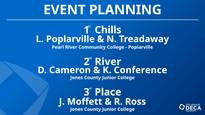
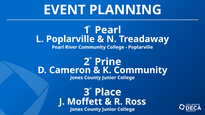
1 Chills: Chills -> Pearl (108, 30)
2 River: River -> Prine (108, 62)
K Conference: Conference -> Community (141, 70)
